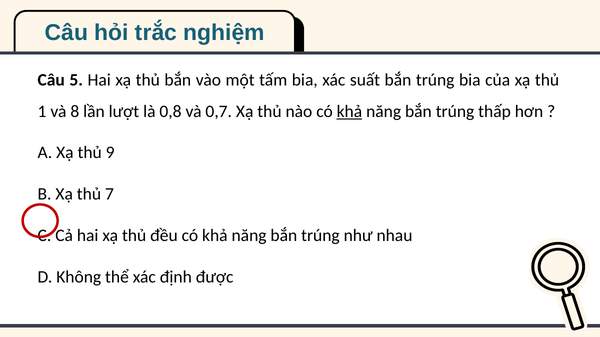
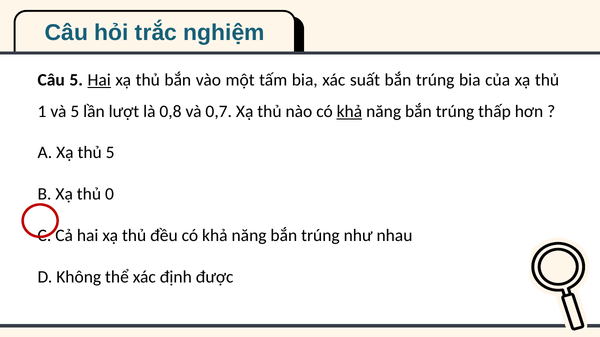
Hai underline: none -> present (99, 80)
và 8: 8 -> 5 (75, 111)
thủ 9: 9 -> 5 (110, 153)
7: 7 -> 0 (109, 194)
